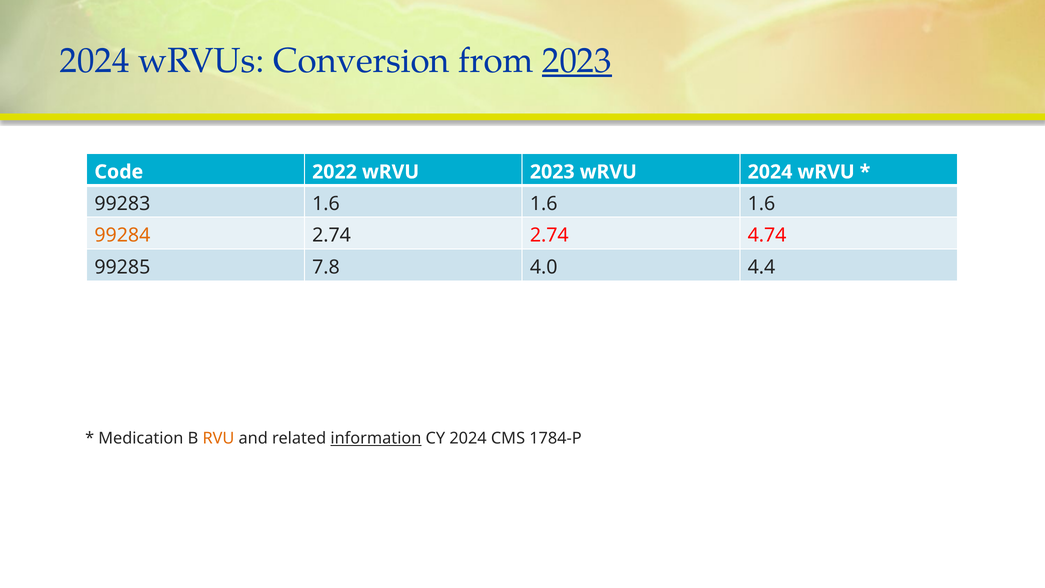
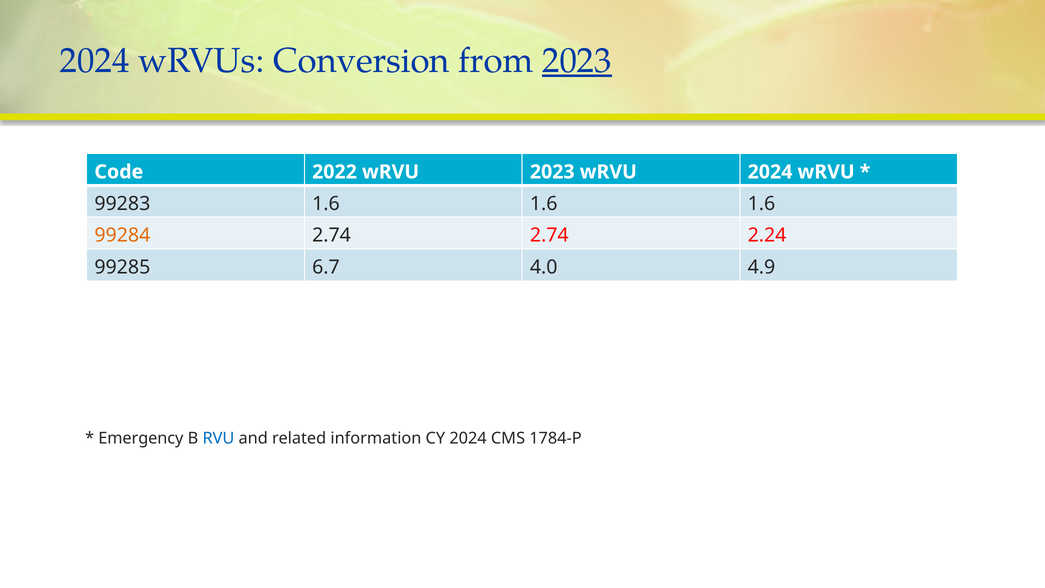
4.74: 4.74 -> 2.24 (767, 235)
7.8: 7.8 -> 6.7 (326, 267)
4.4: 4.4 -> 4.9 (761, 267)
Medication: Medication -> Emergency (141, 438)
RVU colour: orange -> blue (218, 438)
information underline: present -> none (376, 438)
